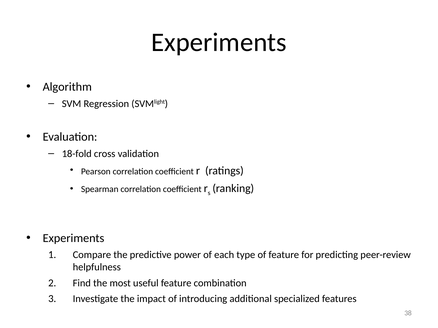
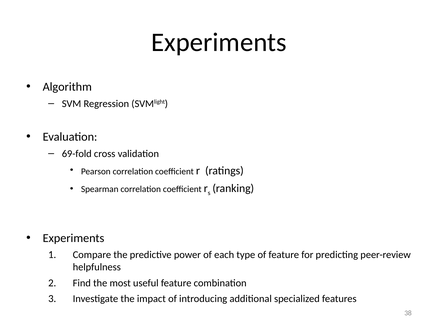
18-fold: 18-fold -> 69-fold (77, 154)
